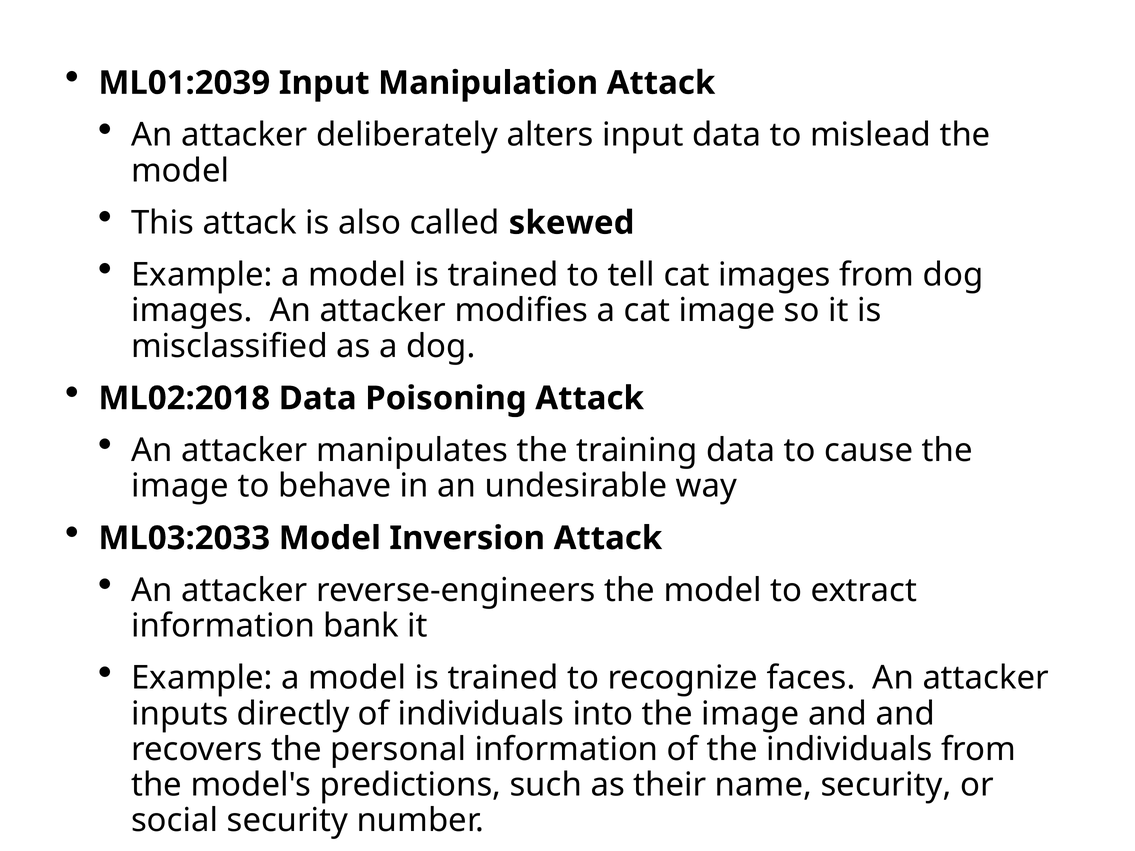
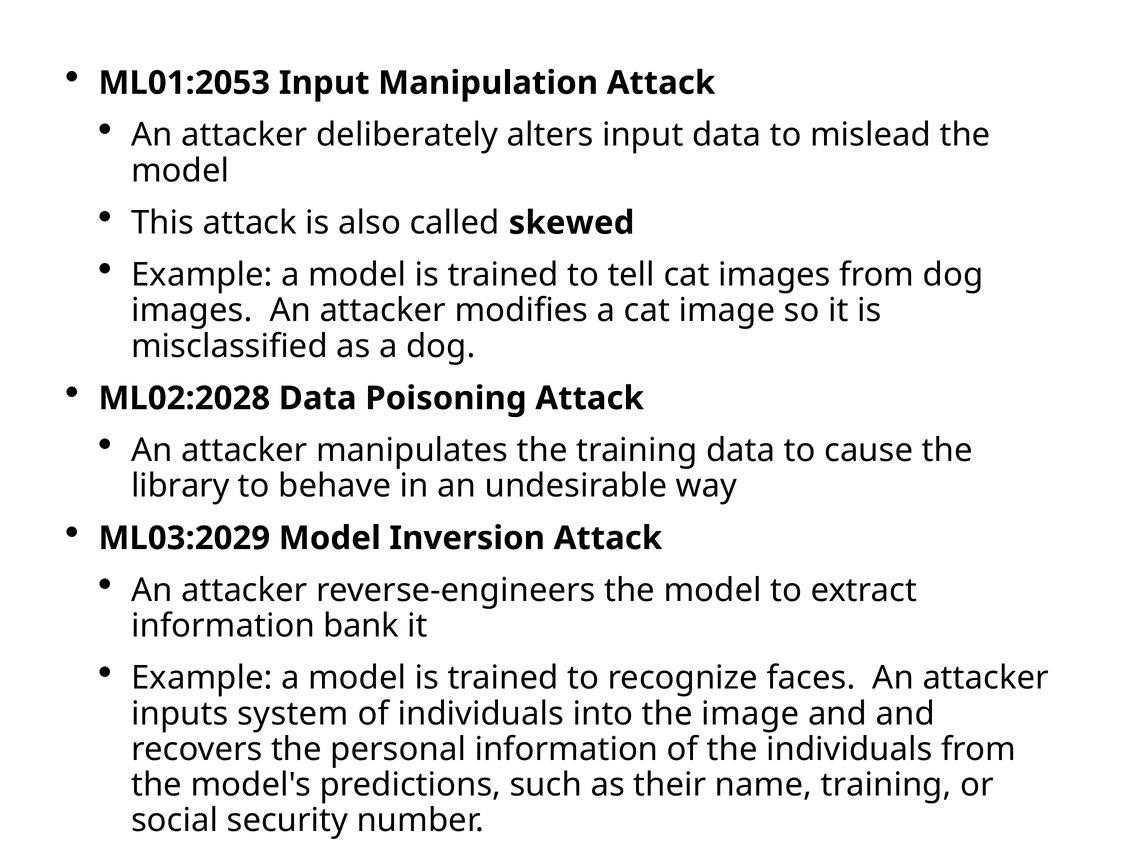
ML01:2039: ML01:2039 -> ML01:2053 (184, 83)
ML02:2018: ML02:2018 -> ML02:2028 (184, 398)
image: image -> library (180, 486)
ML03:2033: ML03:2033 -> ML03:2029 (184, 538)
directly: directly -> system (293, 714)
name security: security -> training (886, 785)
